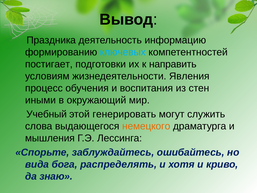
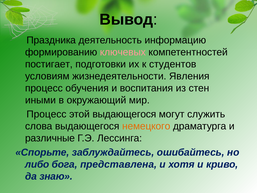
ключевых colour: light blue -> pink (123, 52)
направить: направить -> студентов (173, 64)
Учебный: Учебный -> Процесс (46, 114)
этой генерировать: генерировать -> выдающегося (124, 114)
мышления: мышления -> различные (50, 138)
вида: вида -> либо (37, 164)
распределять: распределять -> представлена (119, 164)
